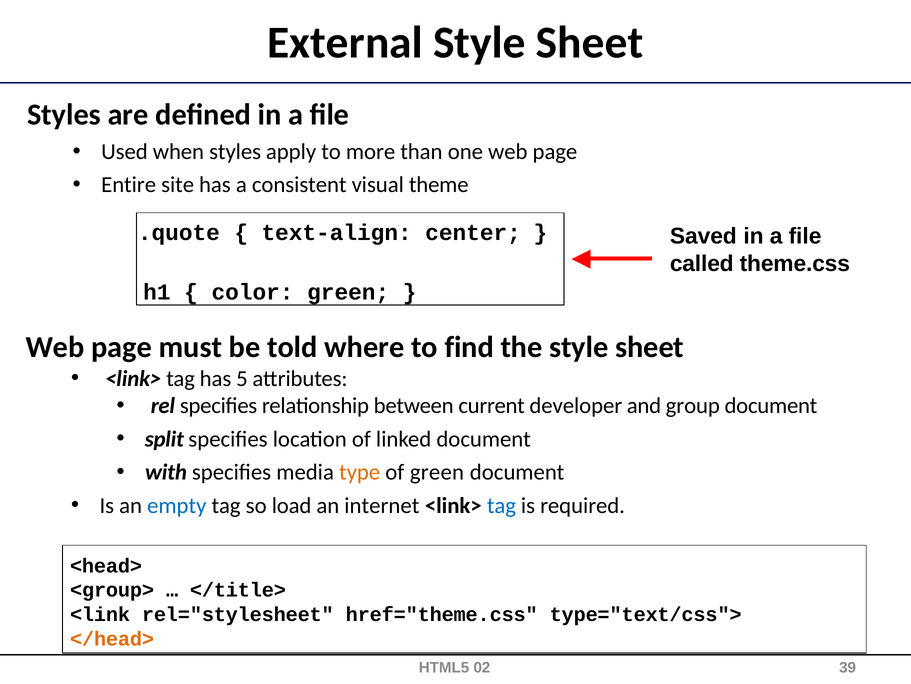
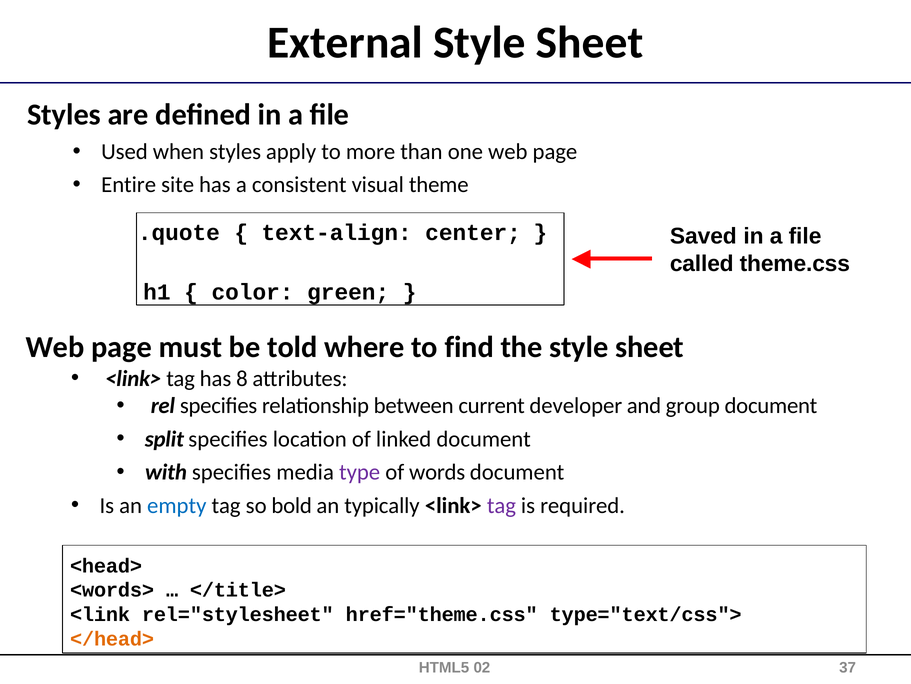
5: 5 -> 8 (242, 378)
type colour: orange -> purple (360, 472)
of green: green -> words (437, 472)
load: load -> bold (292, 505)
internet: internet -> typically (382, 505)
tag colour: blue -> purple (501, 505)
<group>: <group> -> <words> (112, 590)
39: 39 -> 37 (848, 667)
